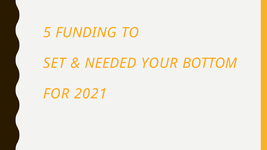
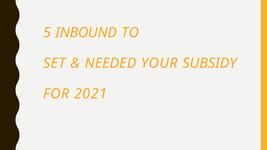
FUNDING: FUNDING -> INBOUND (86, 33)
BOTTOM: BOTTOM -> SUBSIDY (210, 63)
